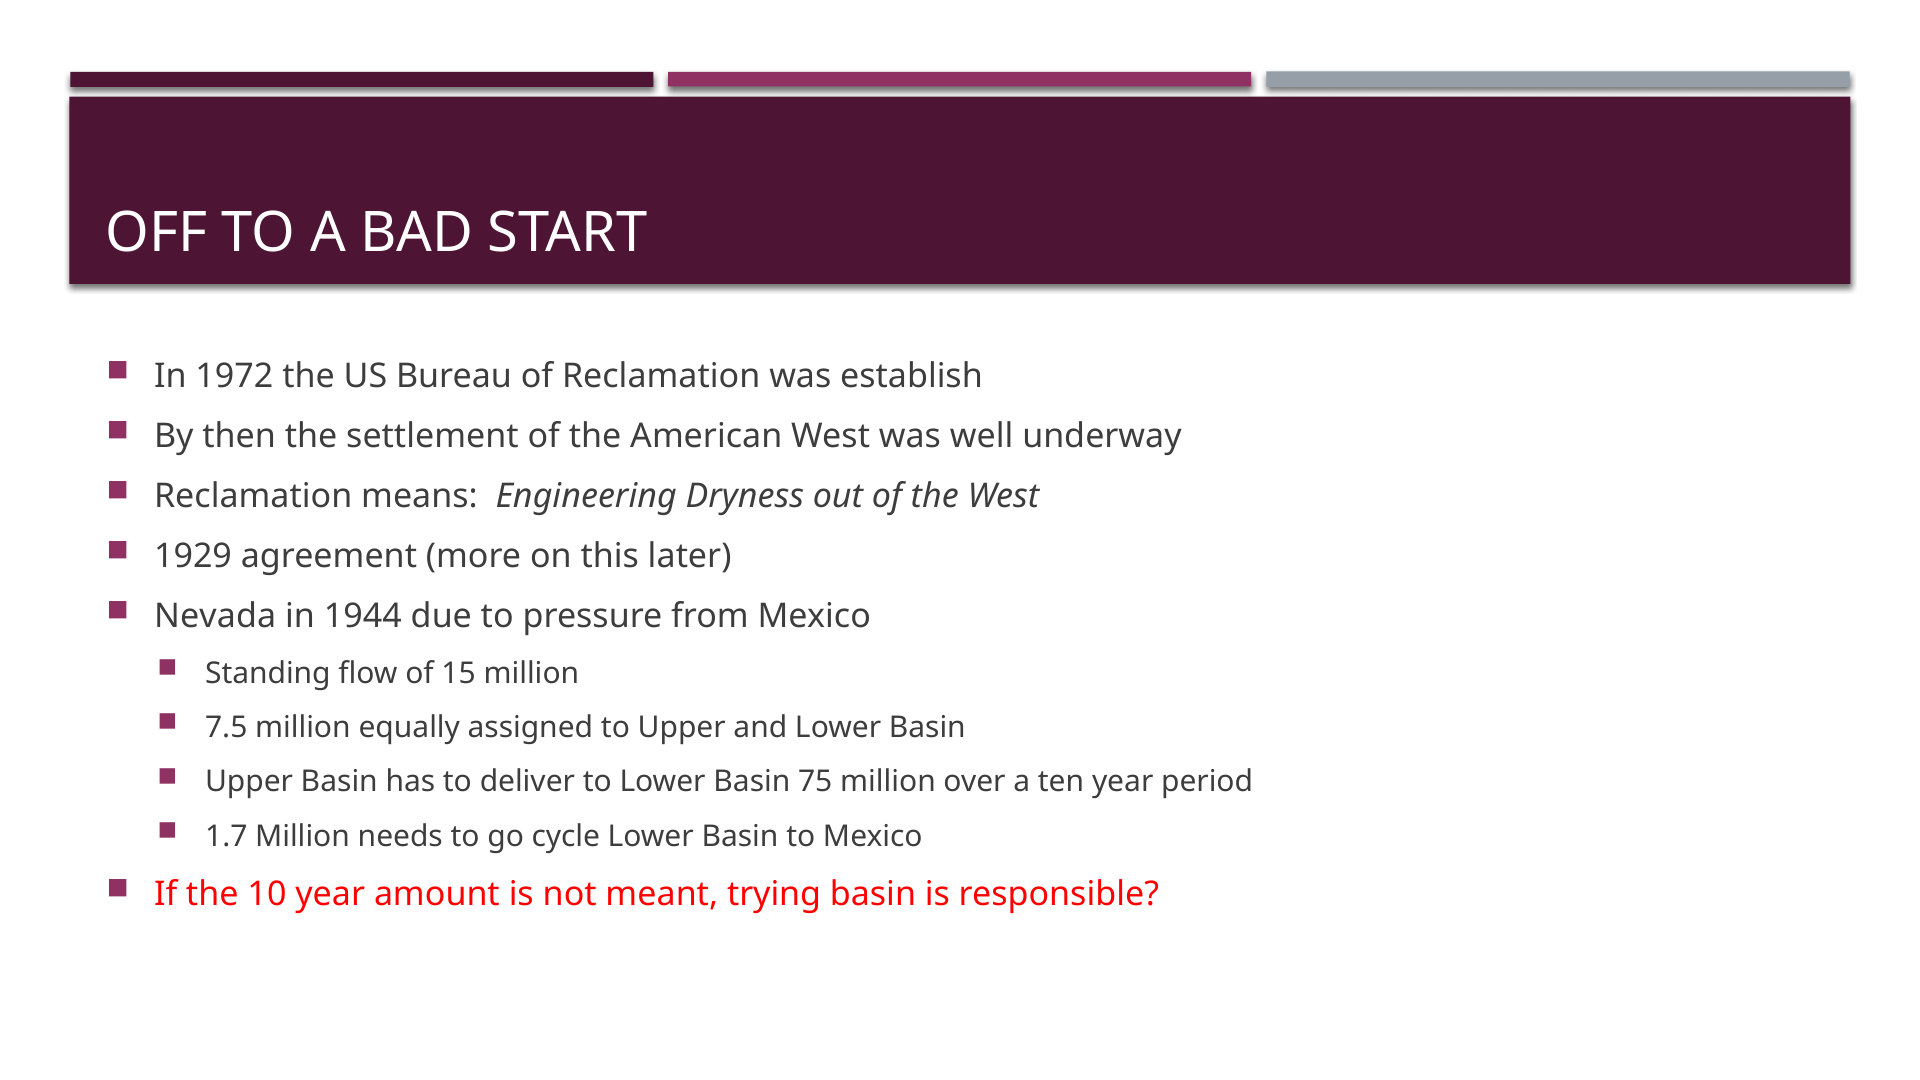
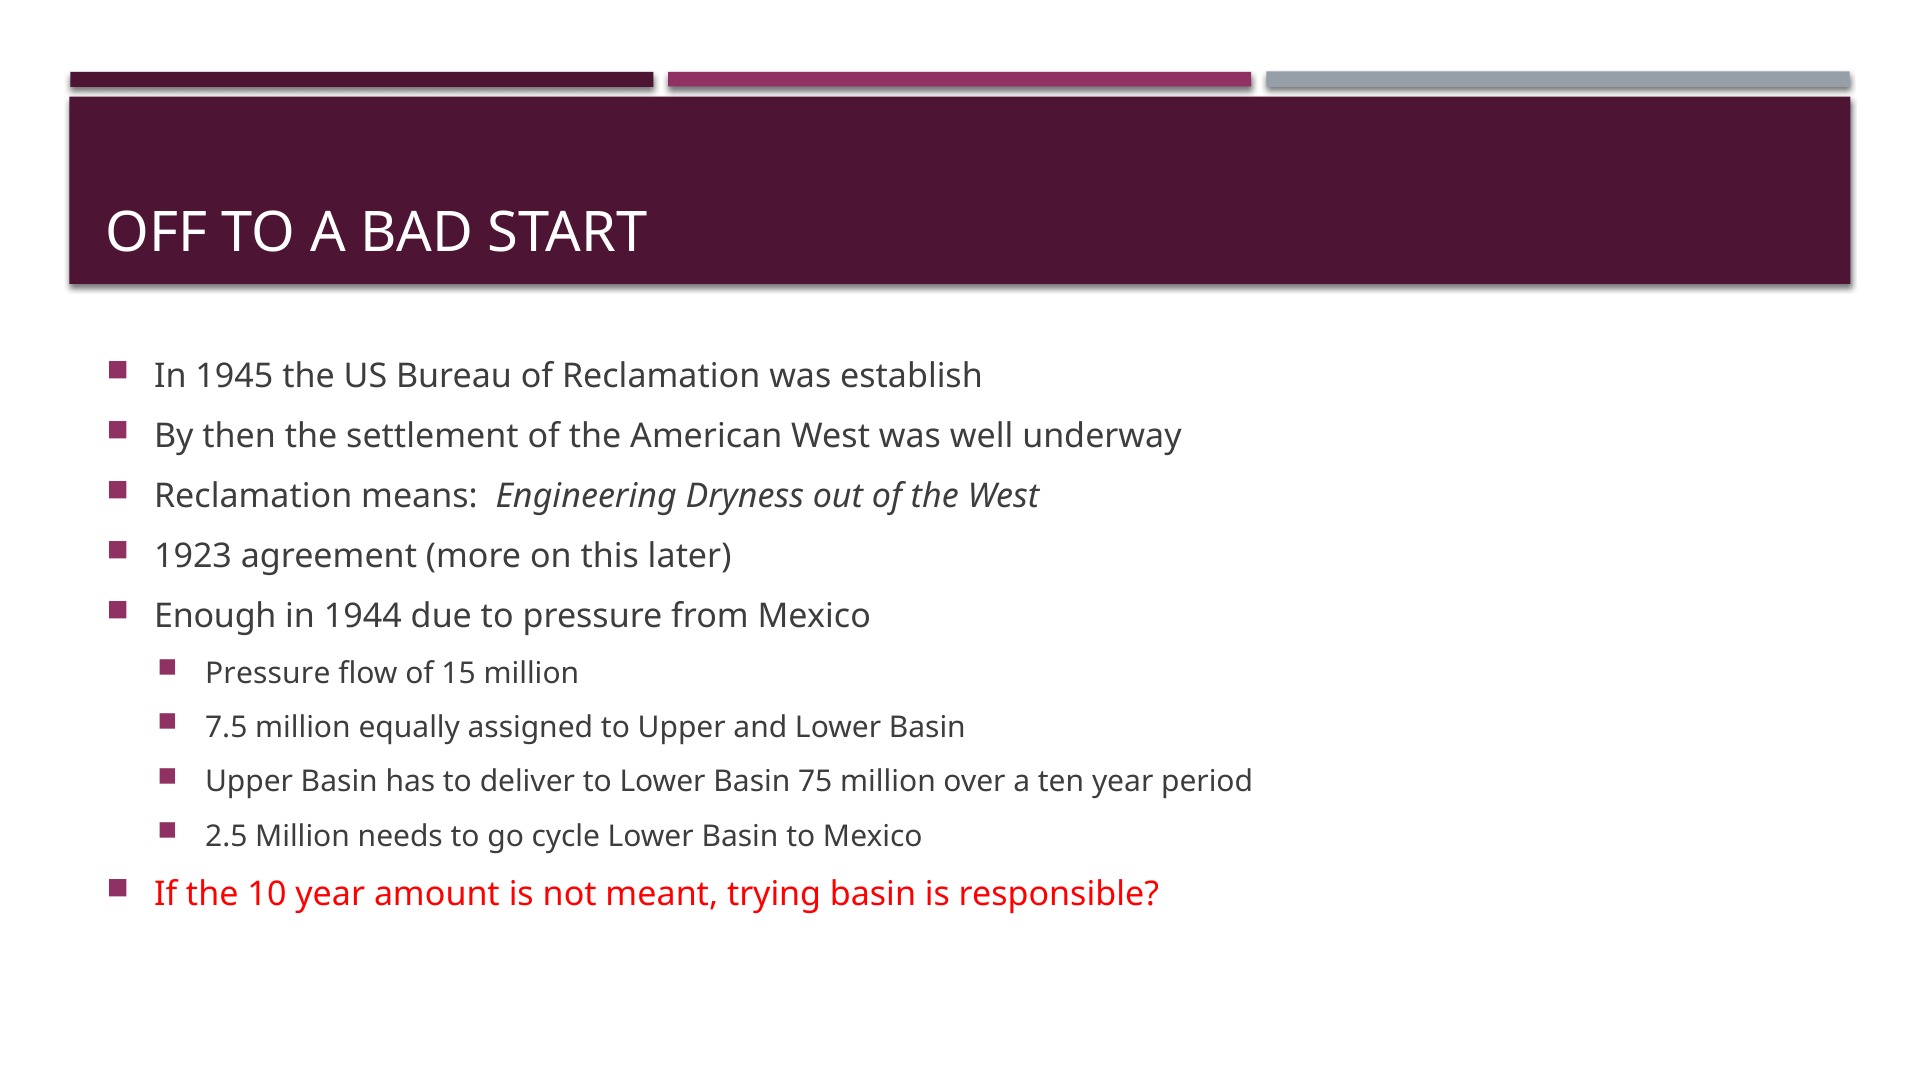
1972: 1972 -> 1945 (234, 376)
1929: 1929 -> 1923 (193, 557)
Nevada: Nevada -> Enough (215, 617)
Standing: Standing -> Pressure (268, 673)
1.7: 1.7 -> 2.5 (226, 836)
